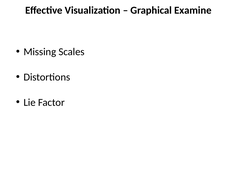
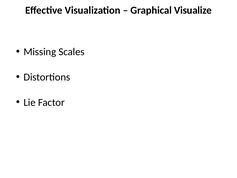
Examine: Examine -> Visualize (193, 10)
